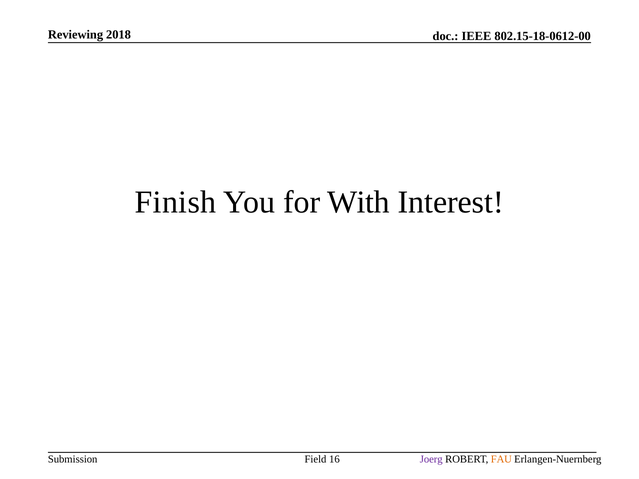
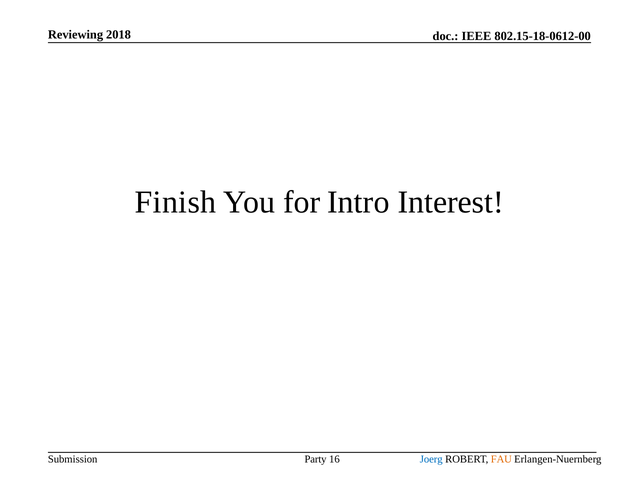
With: With -> Intro (358, 202)
Field: Field -> Party (316, 460)
Joerg colour: purple -> blue (431, 460)
